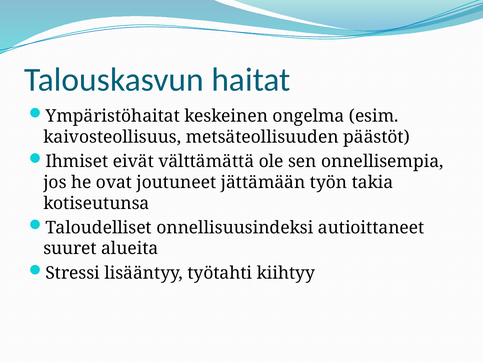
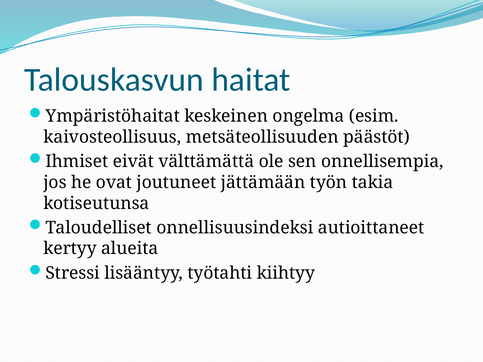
suuret: suuret -> kertyy (70, 249)
